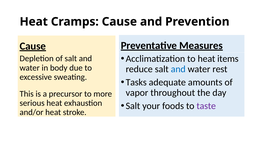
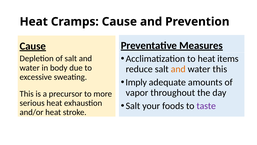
and colour: blue -> orange (178, 69)
water rest: rest -> this (220, 69)
Tasks: Tasks -> Imply (136, 82)
